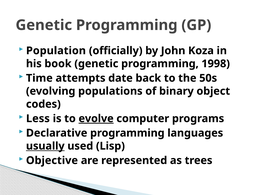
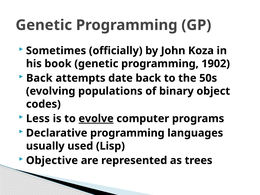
Population: Population -> Sometimes (56, 51)
1998: 1998 -> 1902 (216, 64)
Time: Time -> Back (39, 78)
usually underline: present -> none (45, 146)
